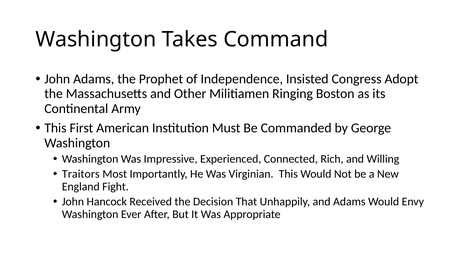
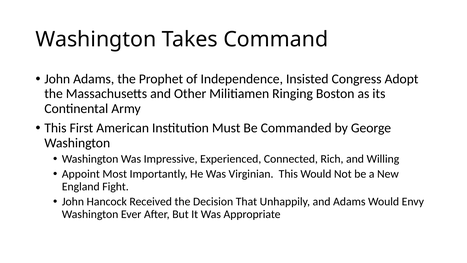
Traitors: Traitors -> Appoint (81, 174)
